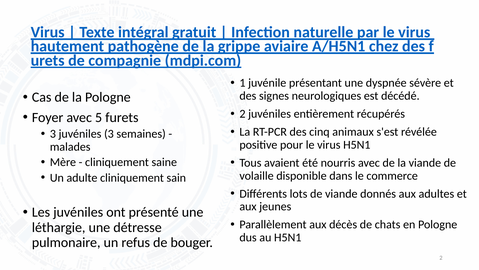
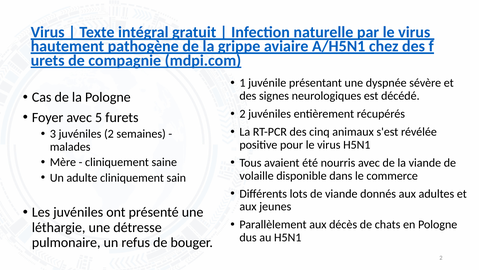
juvéniles 3: 3 -> 2 (109, 134)
